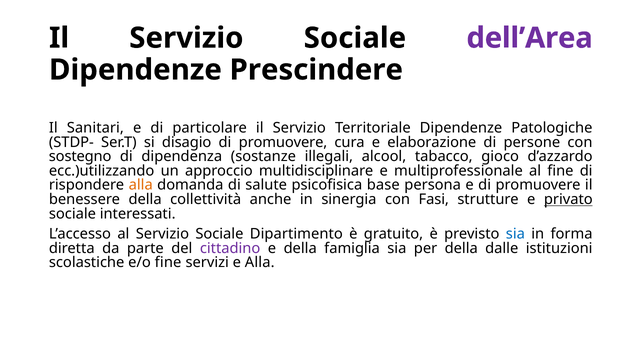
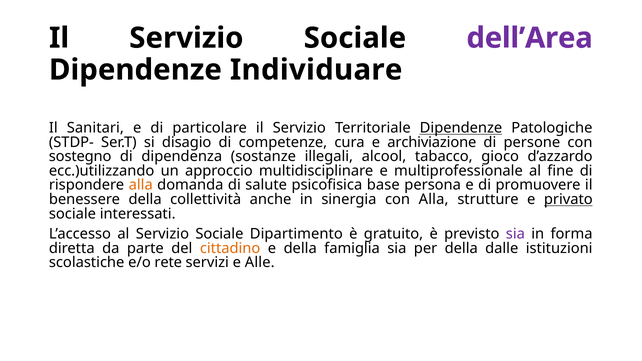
Prescindere: Prescindere -> Individuare (316, 70)
Dipendenze underline: none -> present (461, 128)
promuovere: promuovere -> competenze (283, 142)
elaborazione: elaborazione -> archiviazione (432, 142)
con Fasi: Fasi -> Alla (434, 199)
sia colour: blue -> purple (515, 234)
cittadino colour: purple -> orange (230, 248)
e/o fine: fine -> rete (168, 263)
e Alla: Alla -> Alle (260, 263)
